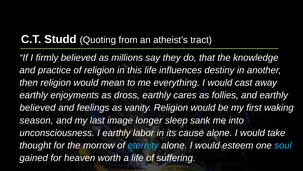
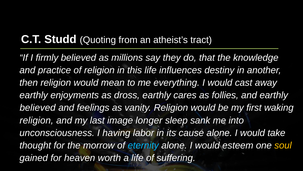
season: season -> religion (37, 120)
I earthly: earthly -> having (116, 132)
soul colour: light blue -> yellow (283, 145)
